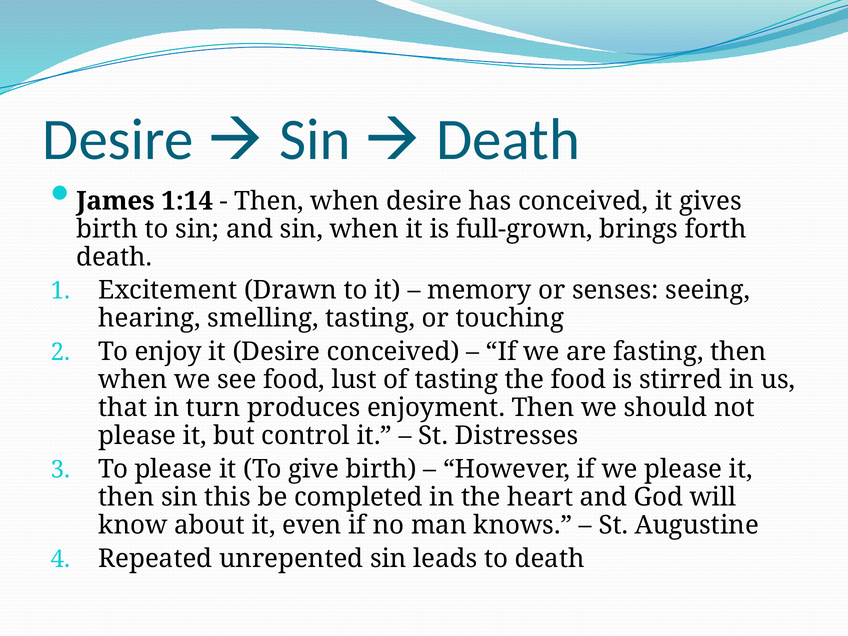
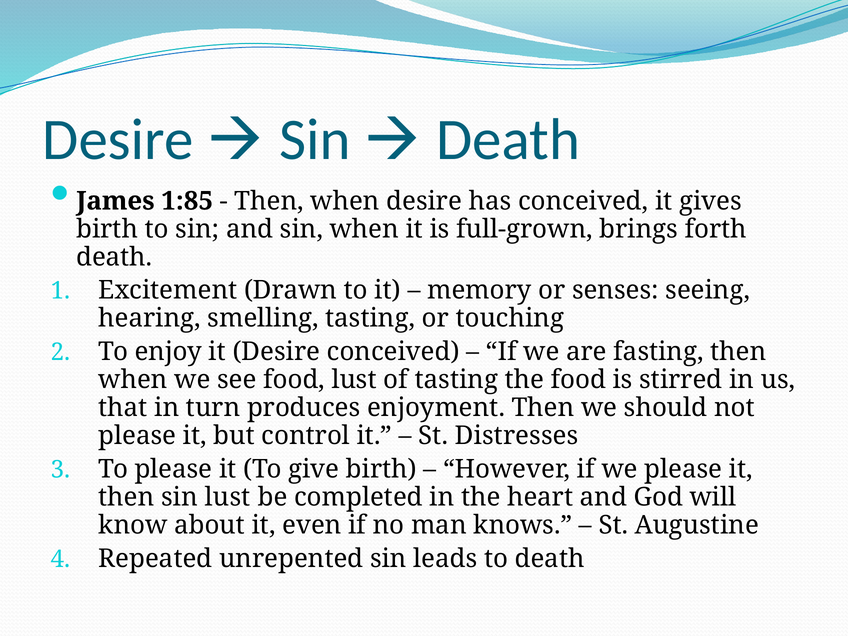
1:14: 1:14 -> 1:85 (187, 201)
sin this: this -> lust (228, 497)
